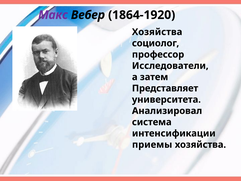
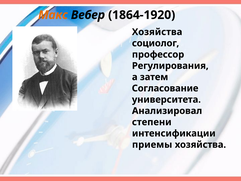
Макс colour: purple -> orange (53, 15)
Исследователи: Исследователи -> Регулирования (170, 66)
Представляет: Представляет -> Согласование (165, 88)
система: система -> степени (152, 122)
